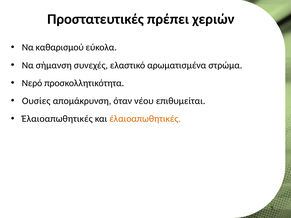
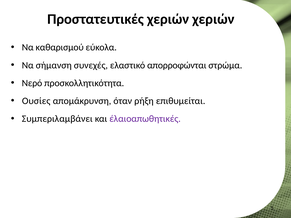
Προστατευτικές πρέπει: πρέπει -> χεριών (168, 19)
αρωματισμένα: αρωματισμένα -> απορροφώνται (177, 65)
νέου: νέου -> ρήξη (144, 101)
Έλαιοαπωθητικές: Έλαιοαπωθητικές -> Συμπεριλαμβάνει (57, 119)
έλαιοαπωθητικές colour: orange -> purple (145, 119)
